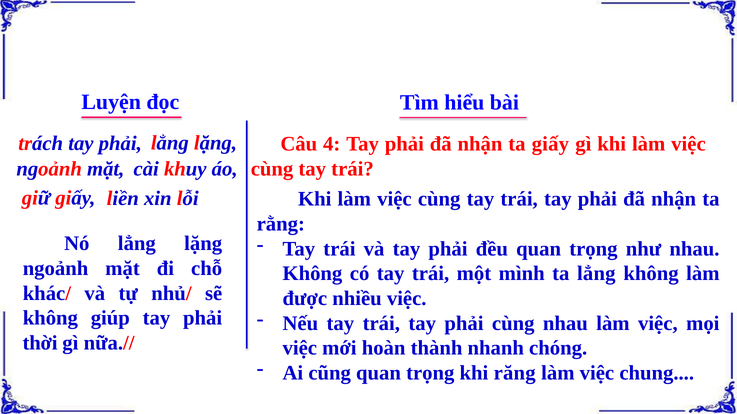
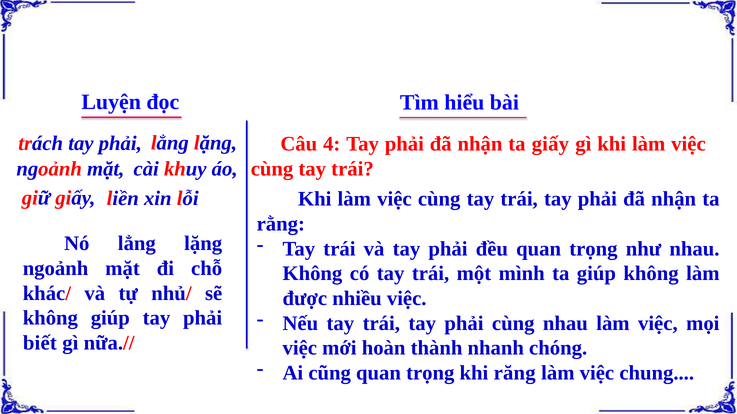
ta lẳng: lẳng -> giúp (596, 274)
thời: thời -> biết (40, 343)
